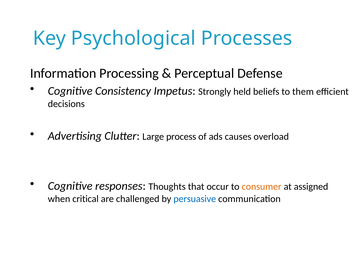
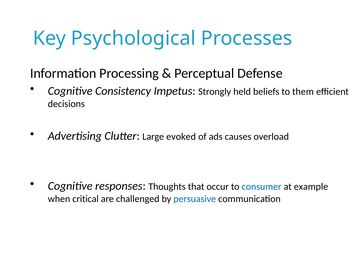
process: process -> evoked (181, 136)
consumer colour: orange -> blue (262, 186)
assigned: assigned -> example (311, 186)
